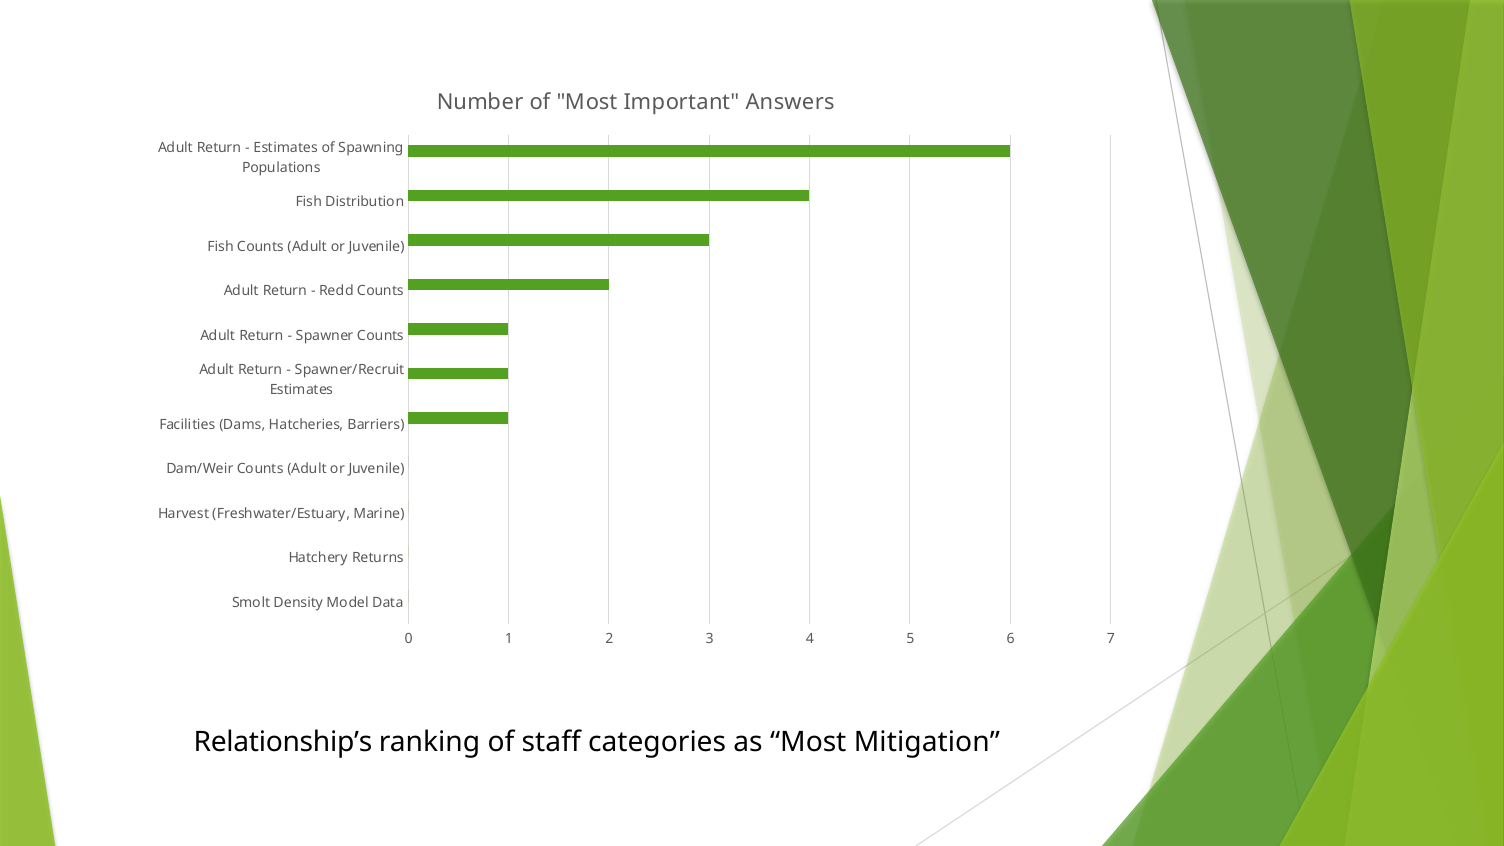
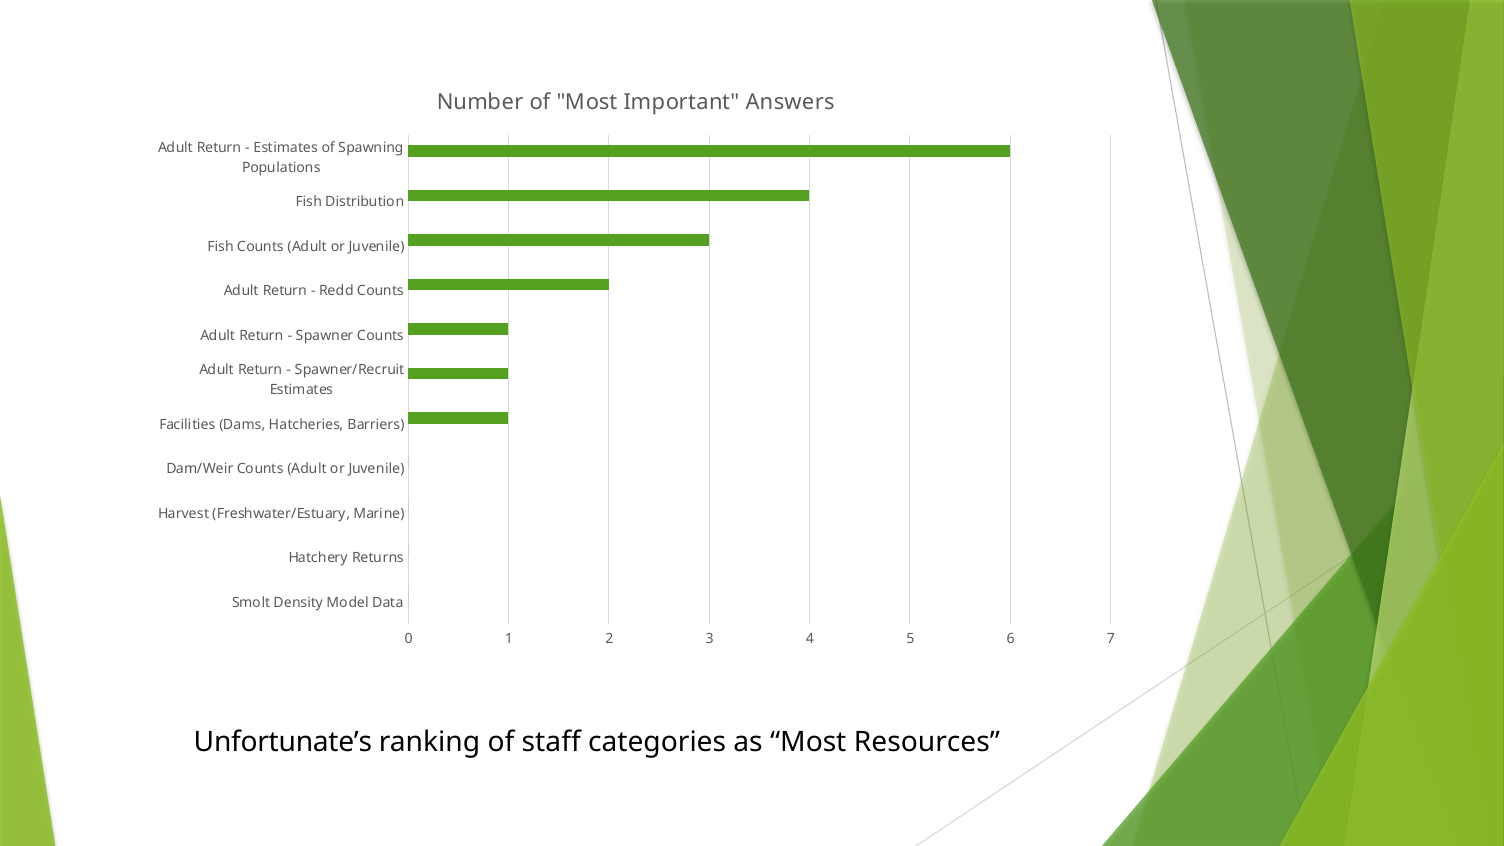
Relationship’s: Relationship’s -> Unfortunate’s (283, 742)
Mitigation: Mitigation -> Resources (927, 742)
